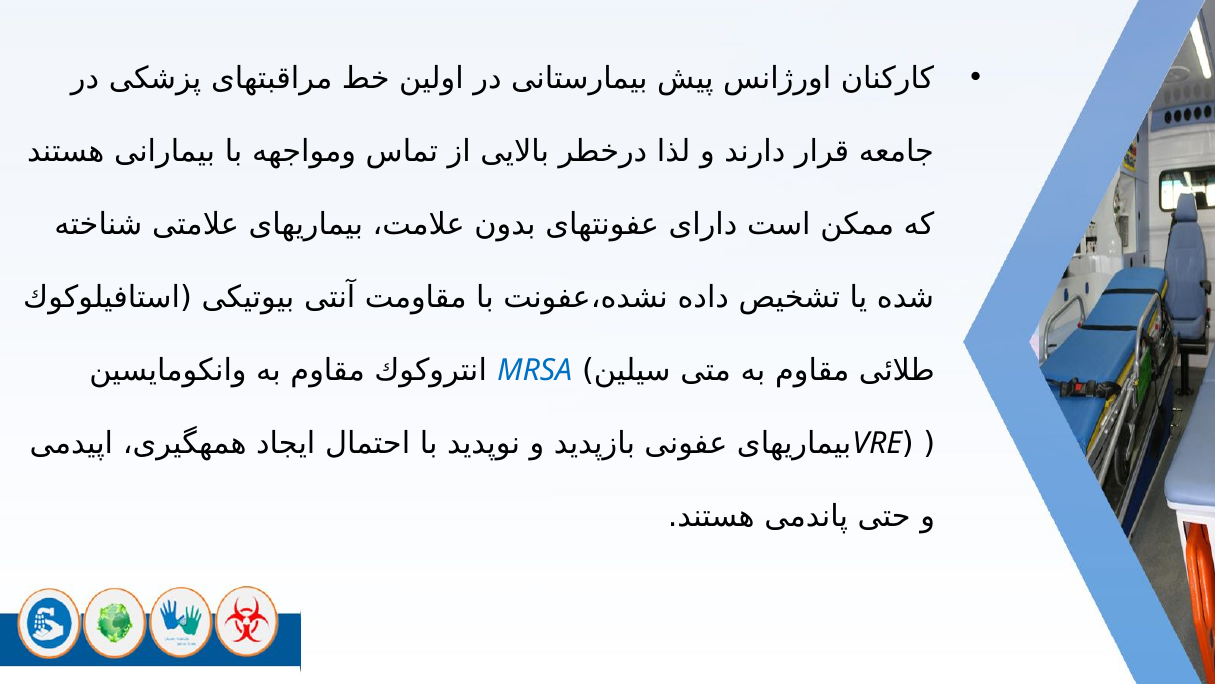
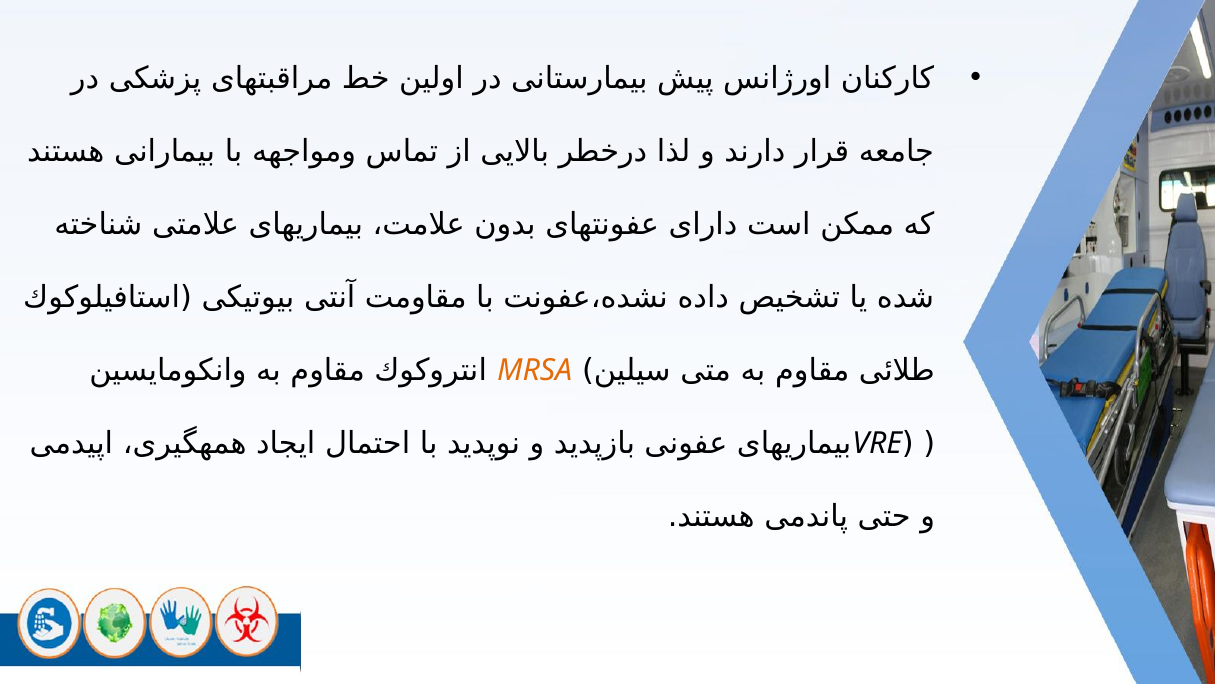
MRSA colour: blue -> orange (535, 370)
